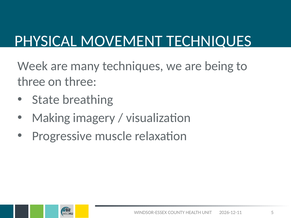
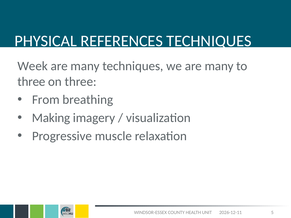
MOVEMENT: MOVEMENT -> REFERENCES (122, 41)
we are being: being -> many (219, 66)
State: State -> From (46, 100)
